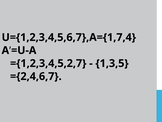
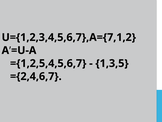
U={1,2,3,4,5,6,7},A={1,7,4: U={1,2,3,4,5,6,7},A={1,7,4 -> U={1,2,3,4,5,6,7},A={7,1,2 (69, 37)
={1,2,3,4,5,2,7: ={1,2,3,4,5,2,7 -> ={1,2,5,4,5,6,7 (48, 63)
